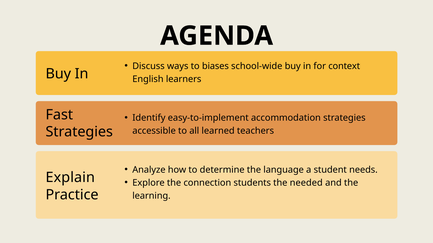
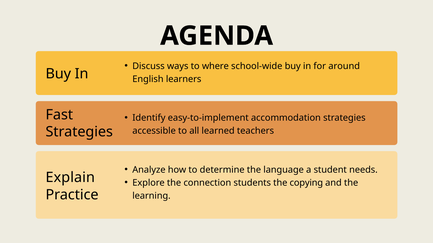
biases: biases -> where (215, 66)
context: context -> around (344, 66)
needed: needed -> copying (306, 183)
